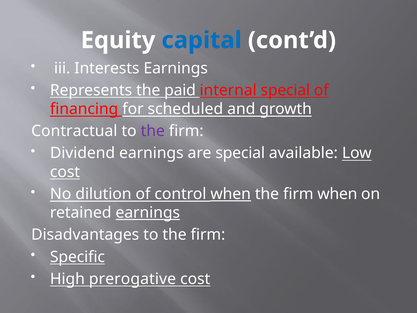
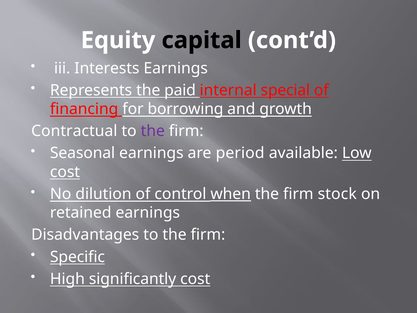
capital colour: blue -> black (202, 40)
scheduled: scheduled -> borrowing (185, 109)
Dividend: Dividend -> Seasonal (83, 153)
are special: special -> period (240, 153)
firm when: when -> stock (337, 194)
earnings underline: present -> none (148, 213)
prerogative: prerogative -> significantly (133, 279)
